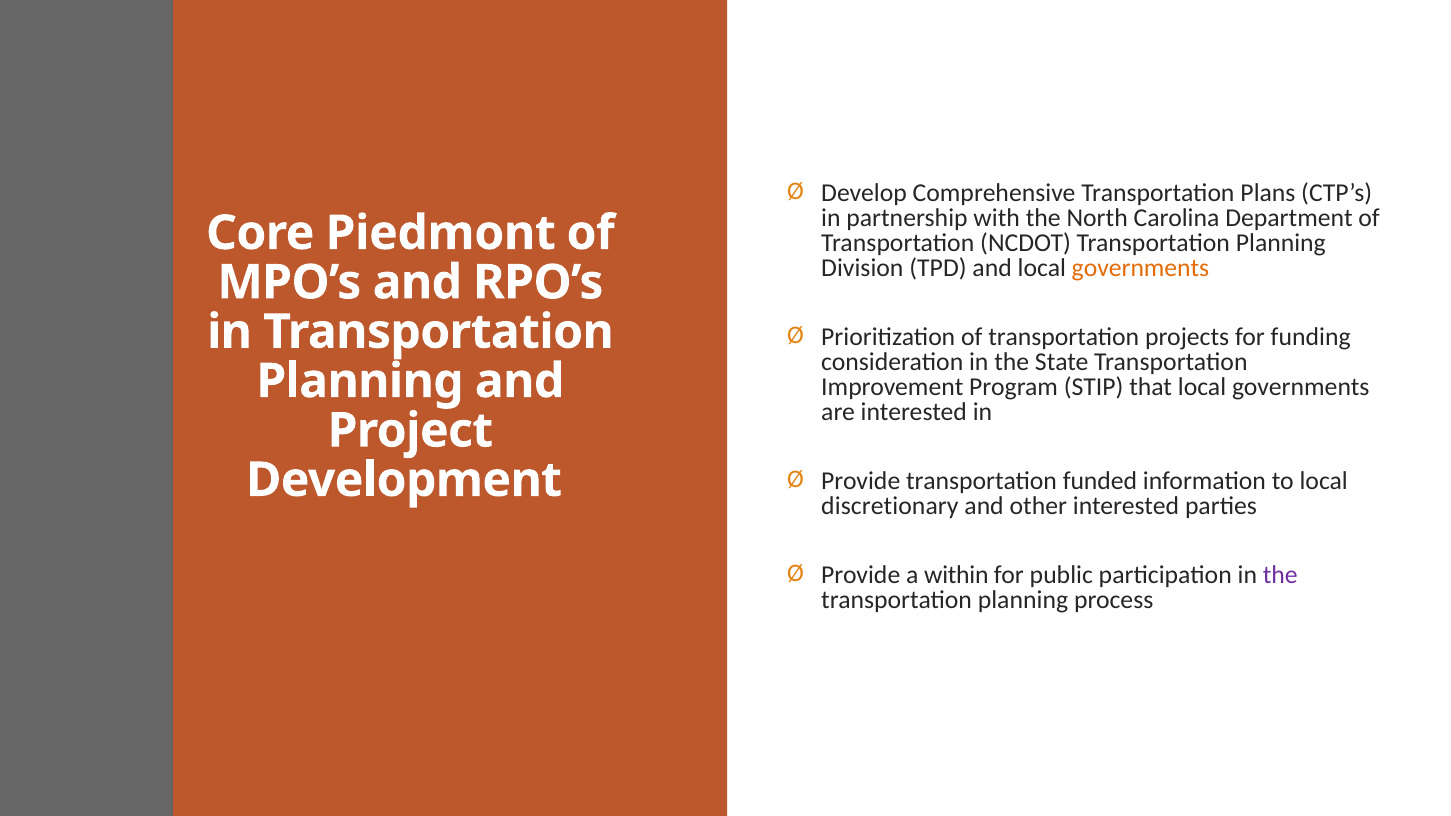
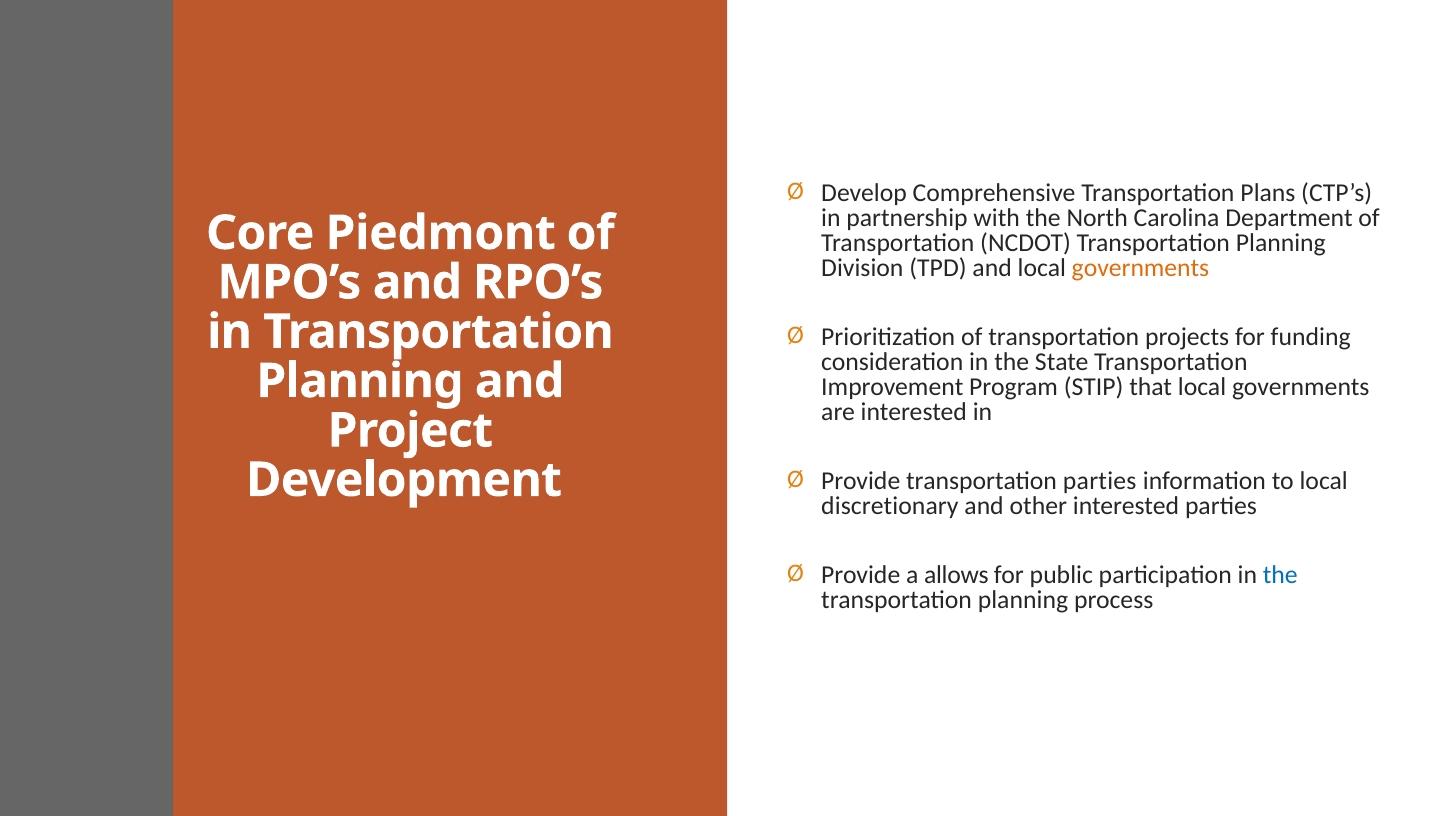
transportation funded: funded -> parties (1100, 481)
within: within -> allows (956, 575)
the colour: purple -> blue (1280, 575)
